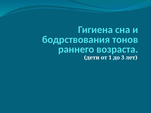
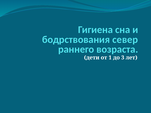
тонов: тонов -> север (125, 40)
